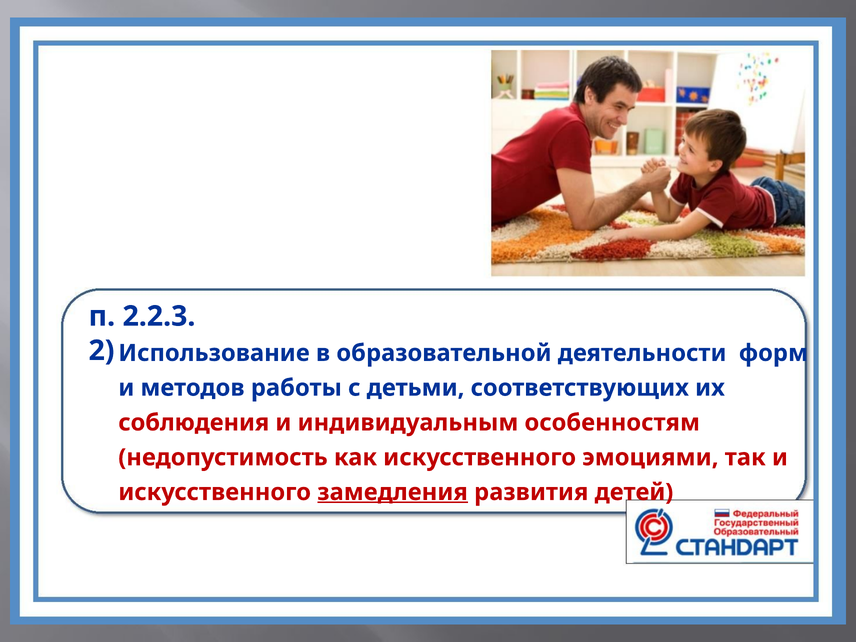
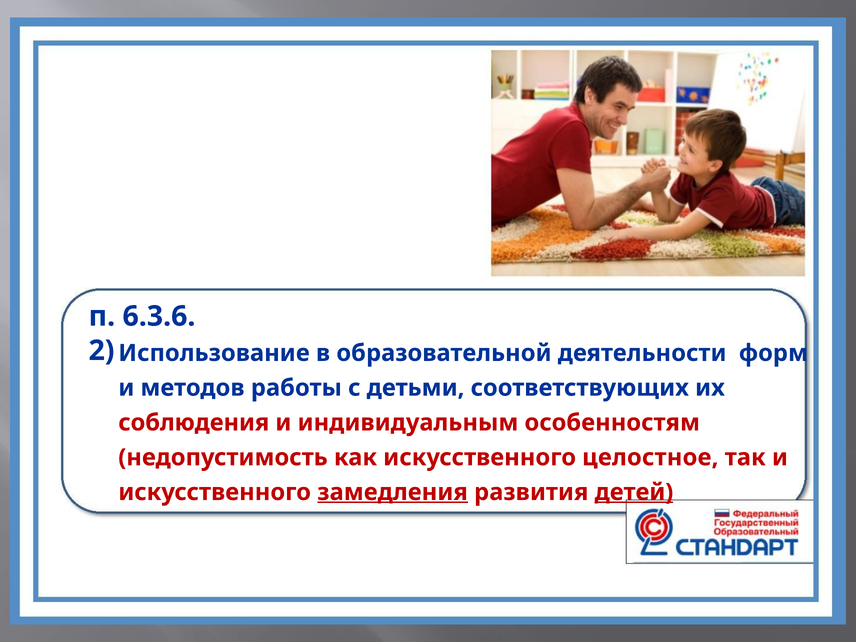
2.2.3: 2.2.3 -> 6.3.6 (159, 316)
эмоциями: эмоциями -> целостное (650, 457)
детей underline: none -> present (634, 492)
